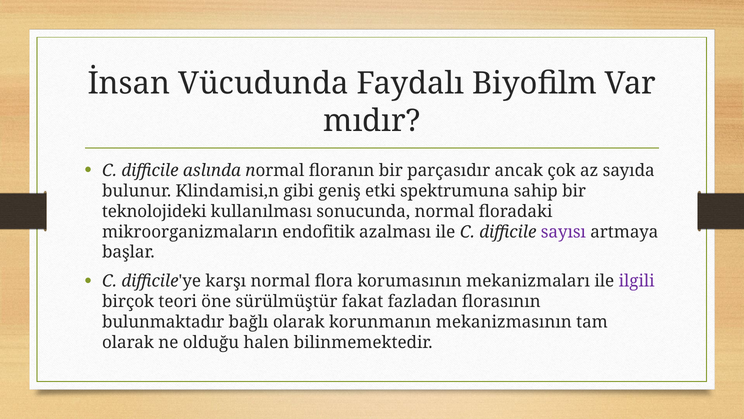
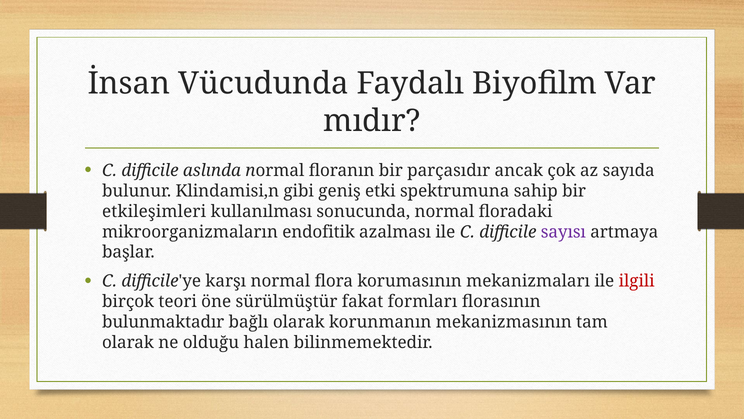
teknolojideki: teknolojideki -> etkileşimleri (154, 211)
ilgili colour: purple -> red (637, 281)
fazladan: fazladan -> formları (423, 301)
